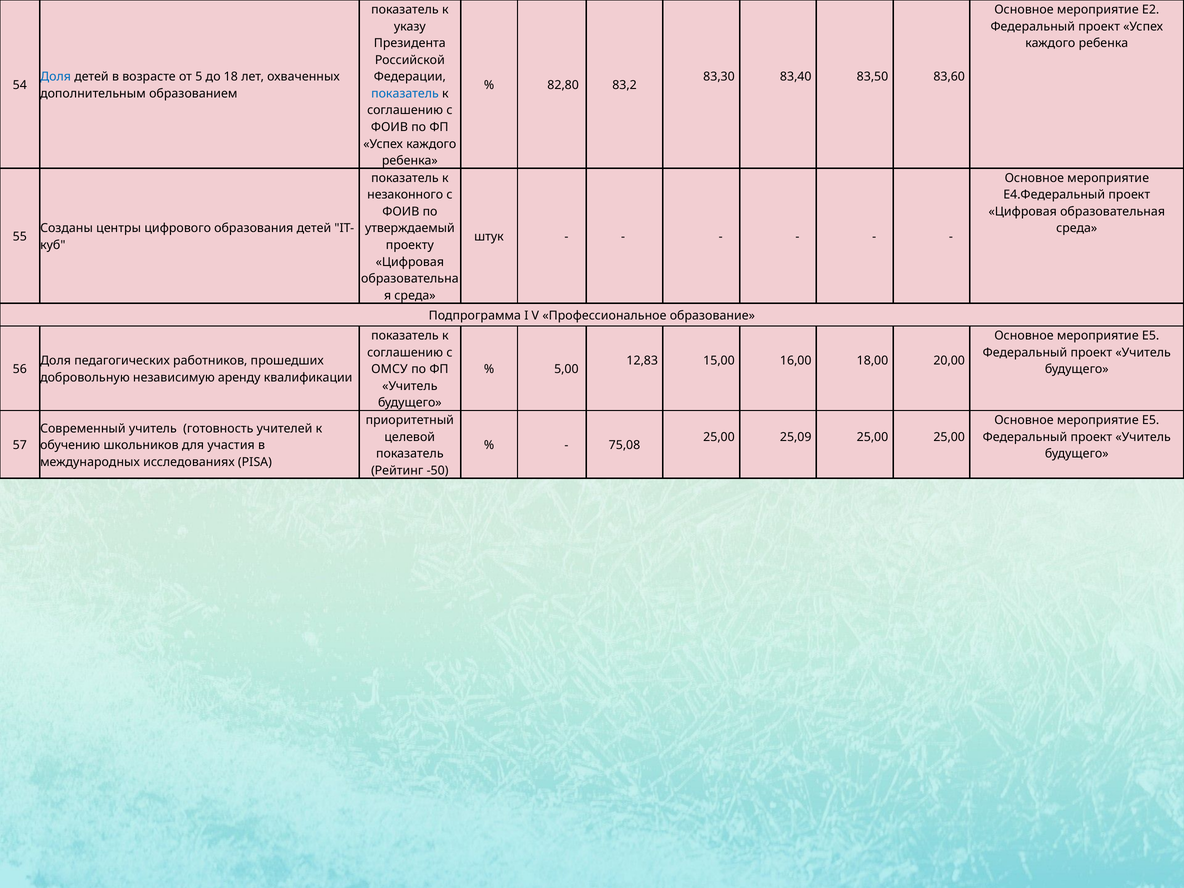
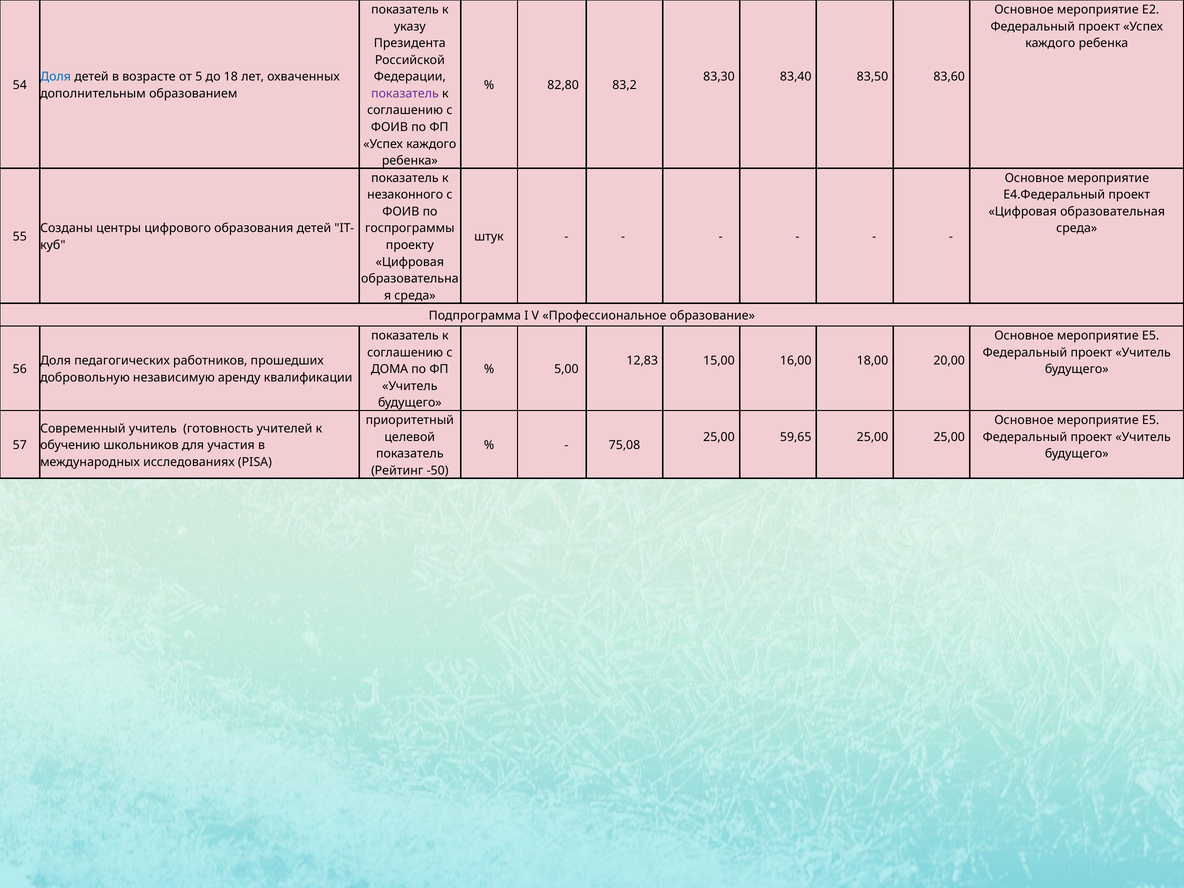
показатель colour: blue -> purple (405, 94)
утверждаемый: утверждаемый -> госпрограммы (410, 228)
ОМСУ: ОМСУ -> ДОМА (390, 369)
25,09: 25,09 -> 59,65 (796, 437)
